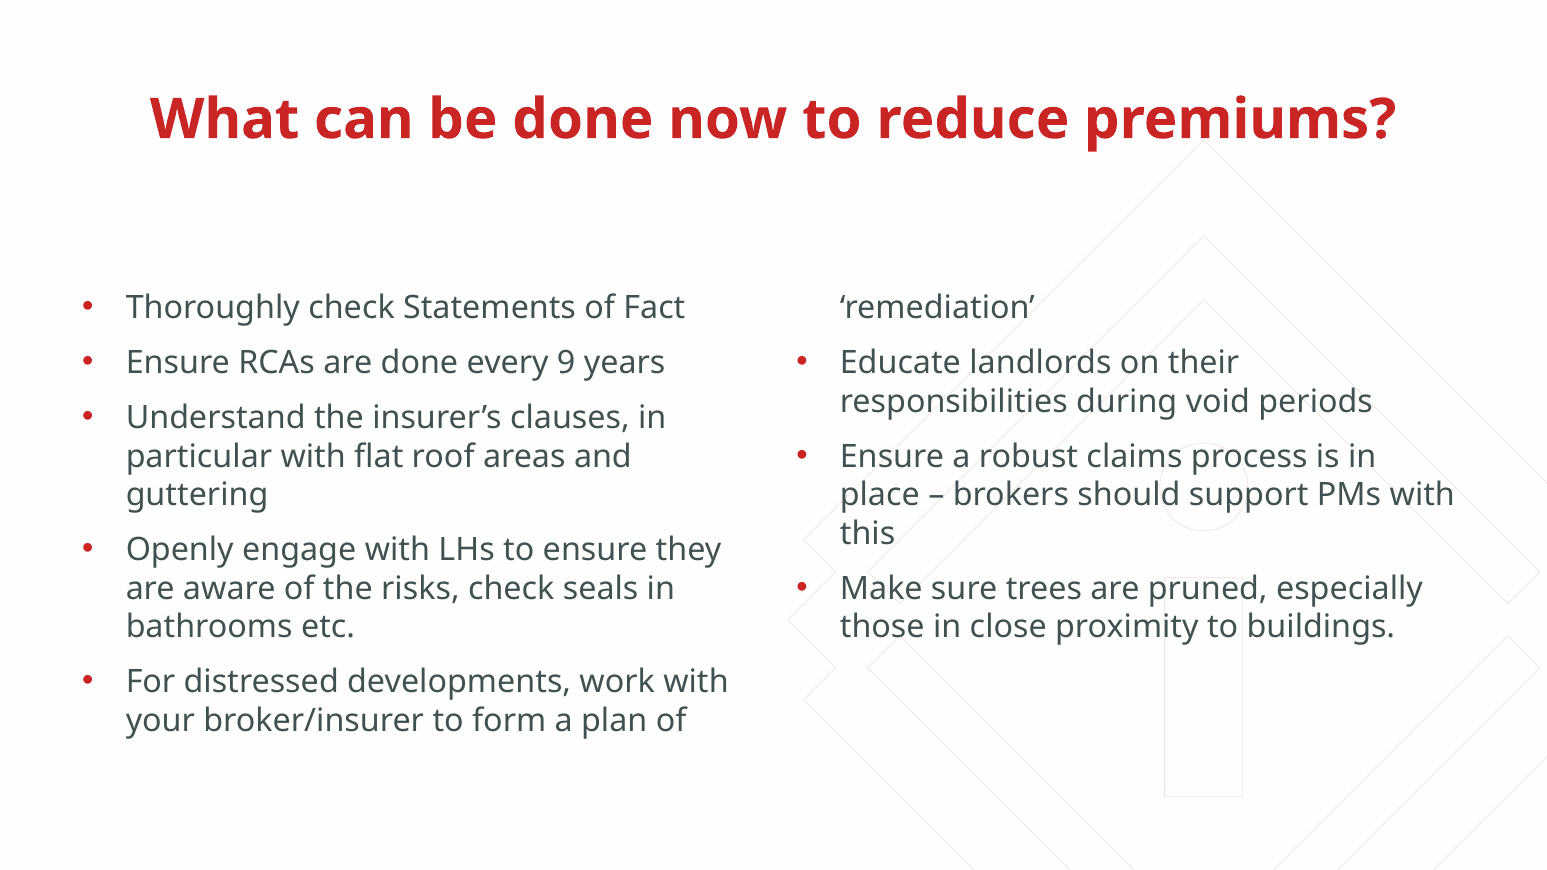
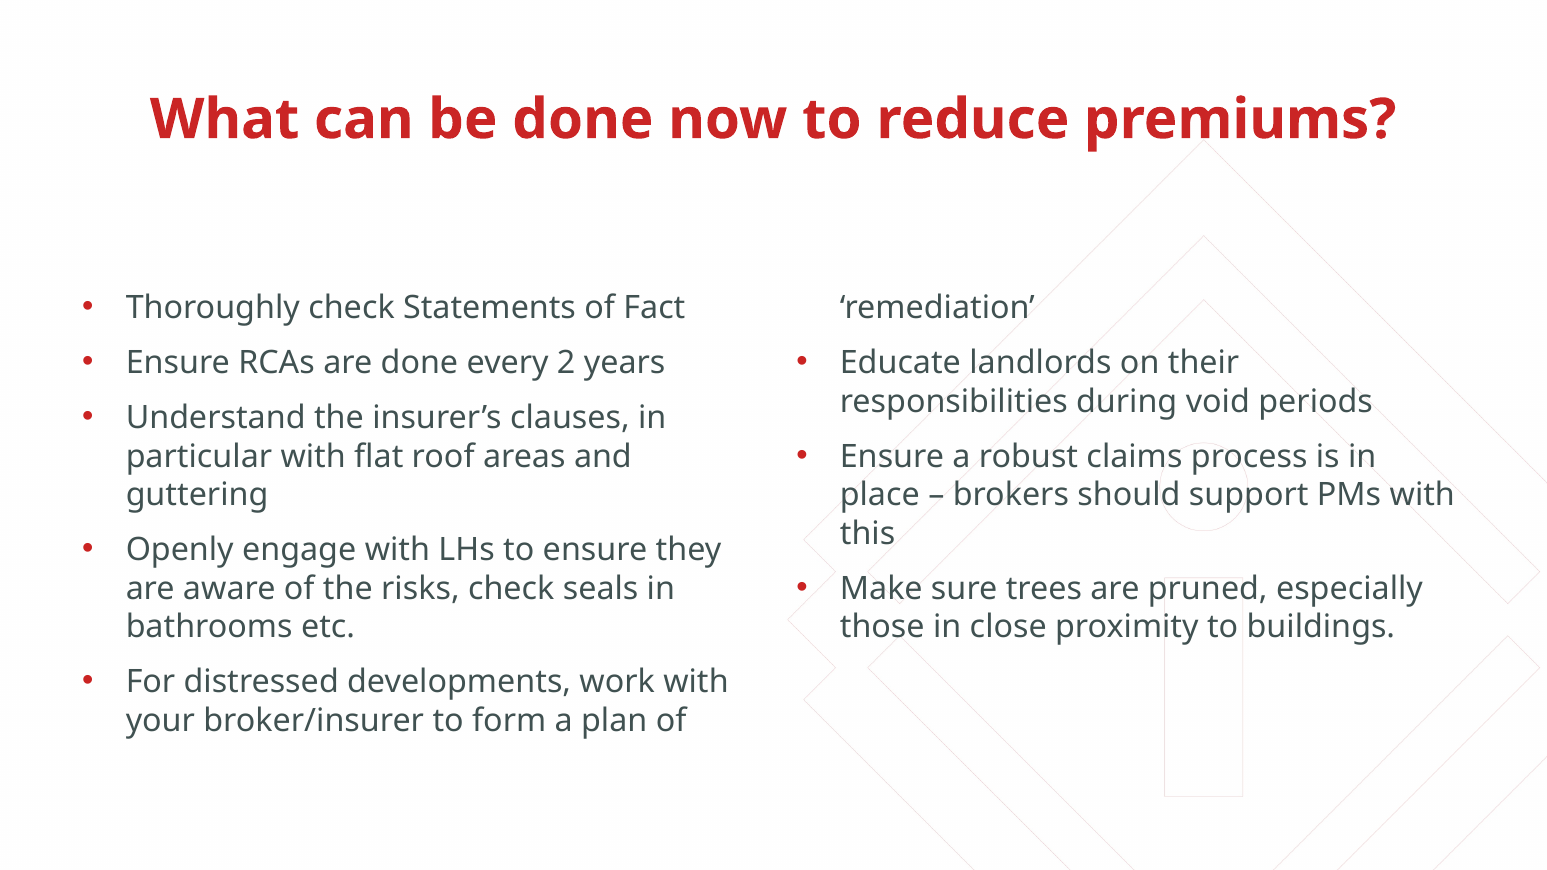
9: 9 -> 2 (566, 363)
